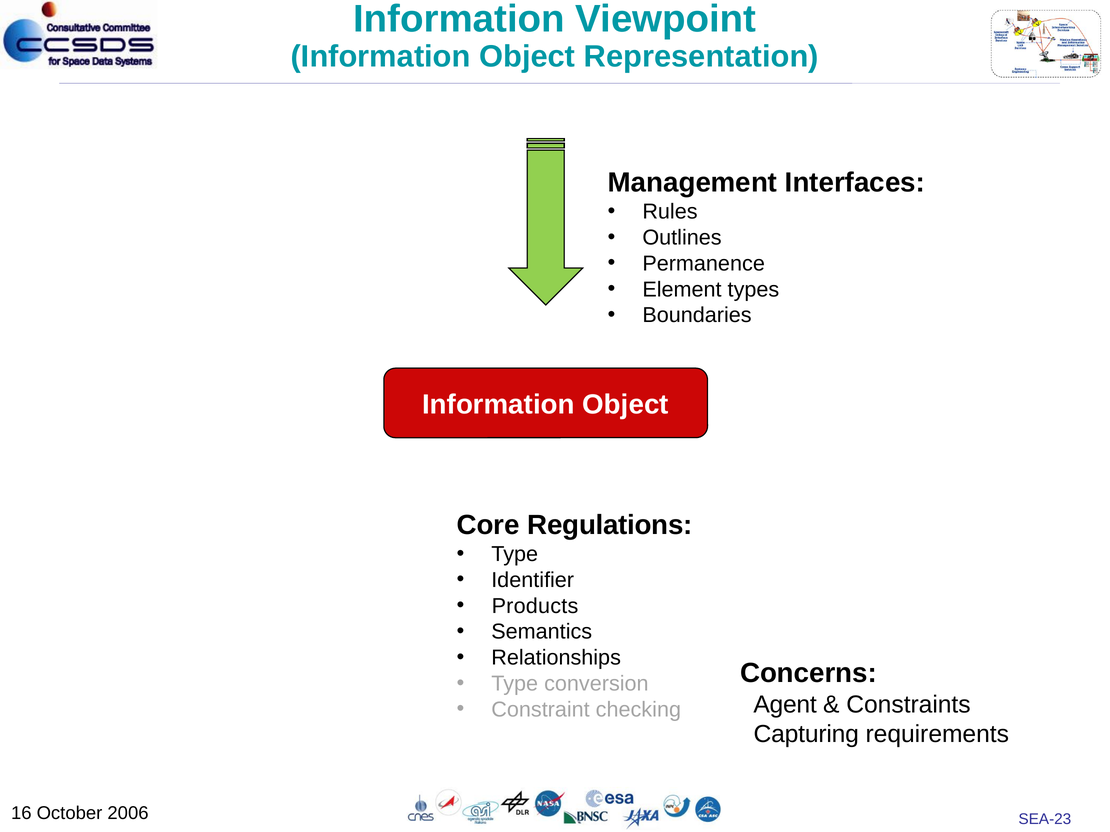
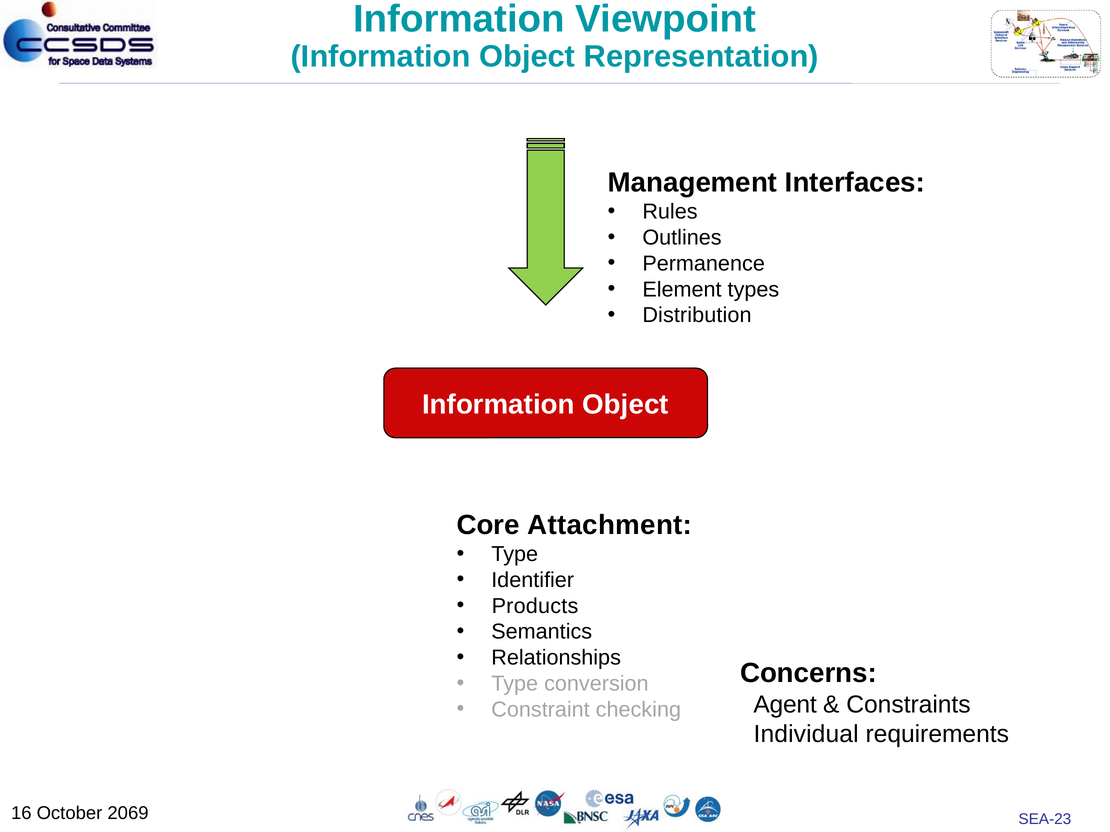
Boundaries: Boundaries -> Distribution (697, 315)
Regulations: Regulations -> Attachment (610, 525)
Capturing: Capturing -> Individual (806, 734)
2006: 2006 -> 2069 (128, 813)
